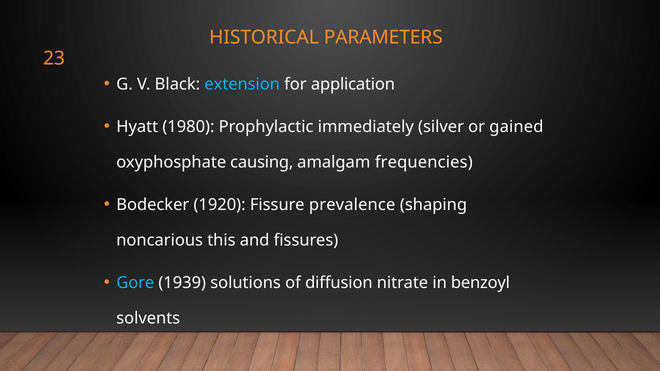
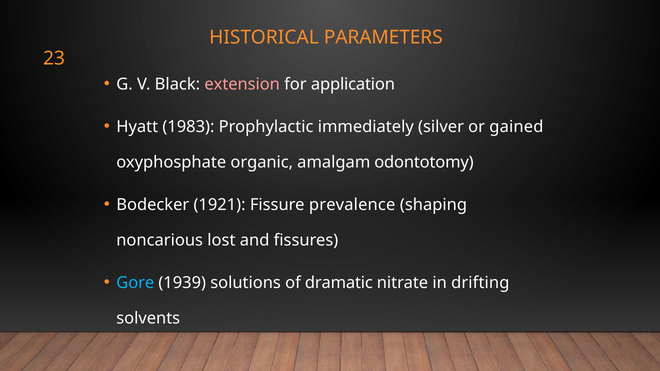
extension colour: light blue -> pink (242, 84)
1980: 1980 -> 1983 (188, 127)
causing: causing -> organic (262, 162)
frequencies: frequencies -> odontotomy (424, 162)
1920: 1920 -> 1921 (220, 205)
this: this -> lost (221, 241)
diffusion: diffusion -> dramatic (339, 283)
benzoyl: benzoyl -> drifting (480, 283)
